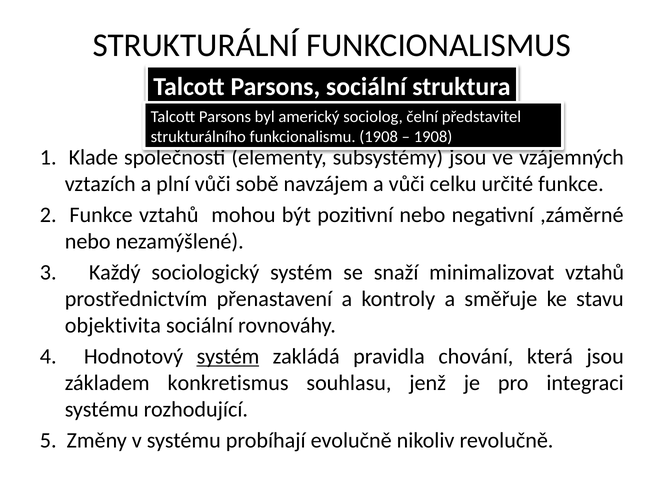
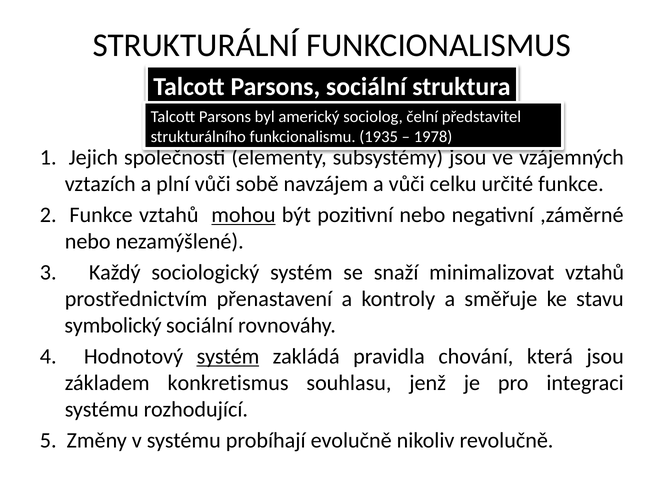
funkcionalismu 1908: 1908 -> 1935 (379, 137)
1908: 1908 -> 1978 (433, 137)
Klade: Klade -> Jejich (93, 157)
mohou underline: none -> present (243, 215)
objektivita: objektivita -> symbolický (113, 326)
